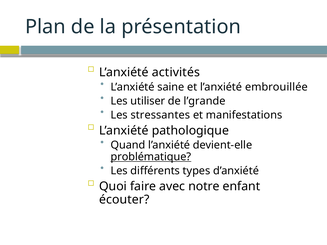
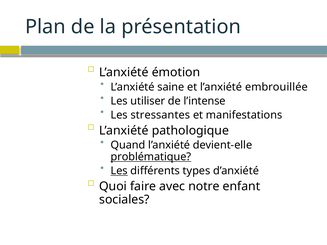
activités: activités -> émotion (176, 73)
l’grande: l’grande -> l’intense (205, 101)
Les underline: none -> present (119, 171)
écouter: écouter -> sociales (124, 200)
